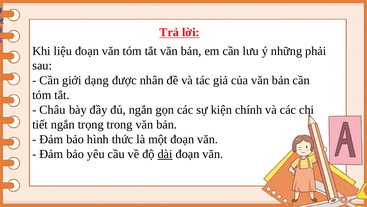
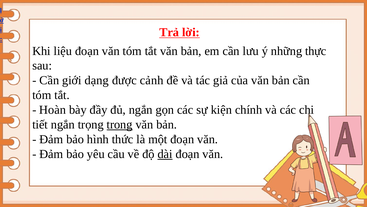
phải: phải -> thực (316, 51)
nhân: nhân -> cảnh (152, 80)
Châu: Châu -> Hoàn (53, 110)
trong underline: none -> present (120, 124)
